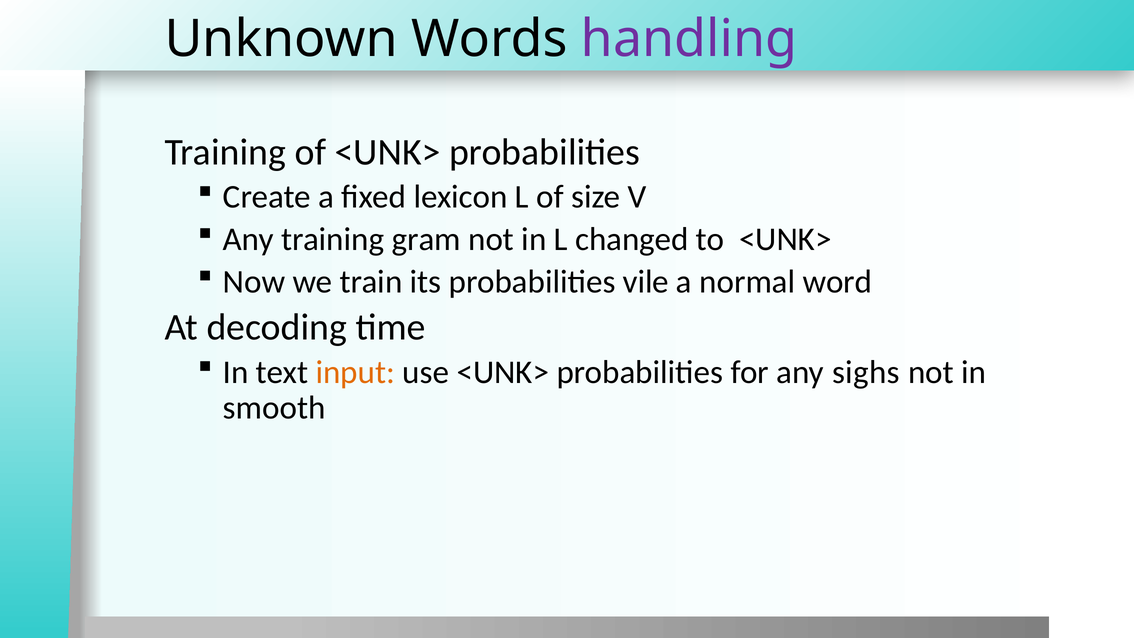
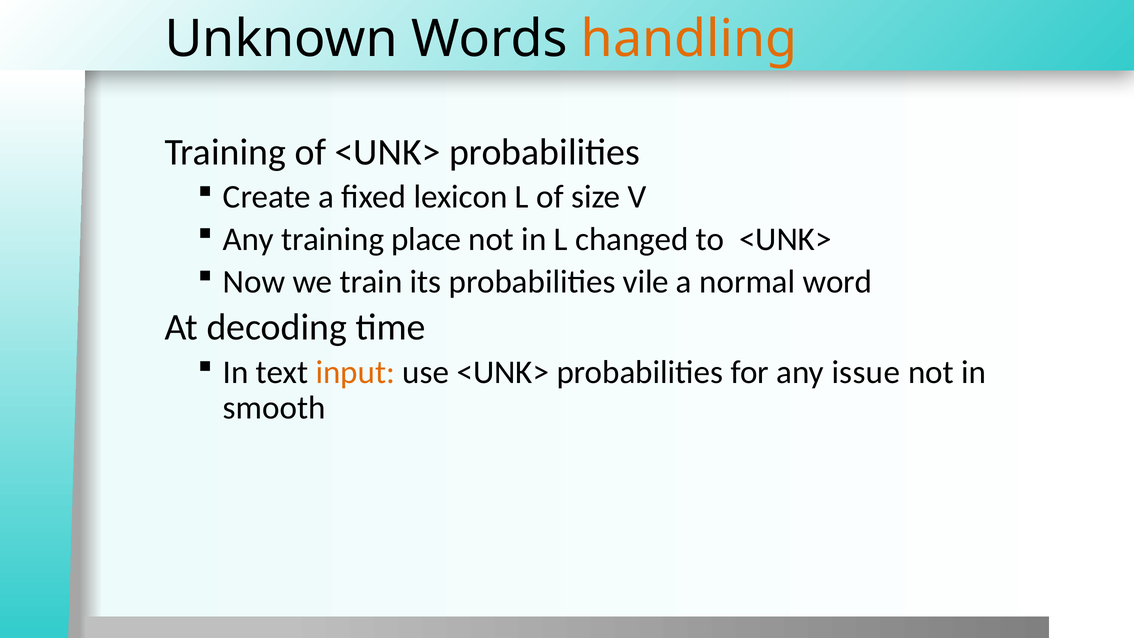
handling colour: purple -> orange (689, 39)
gram: gram -> place (426, 239)
sighs: sighs -> issue (866, 372)
